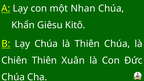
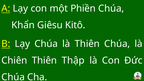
Nhan: Nhan -> Phiền (83, 8)
Xuân: Xuân -> Thập (73, 60)
